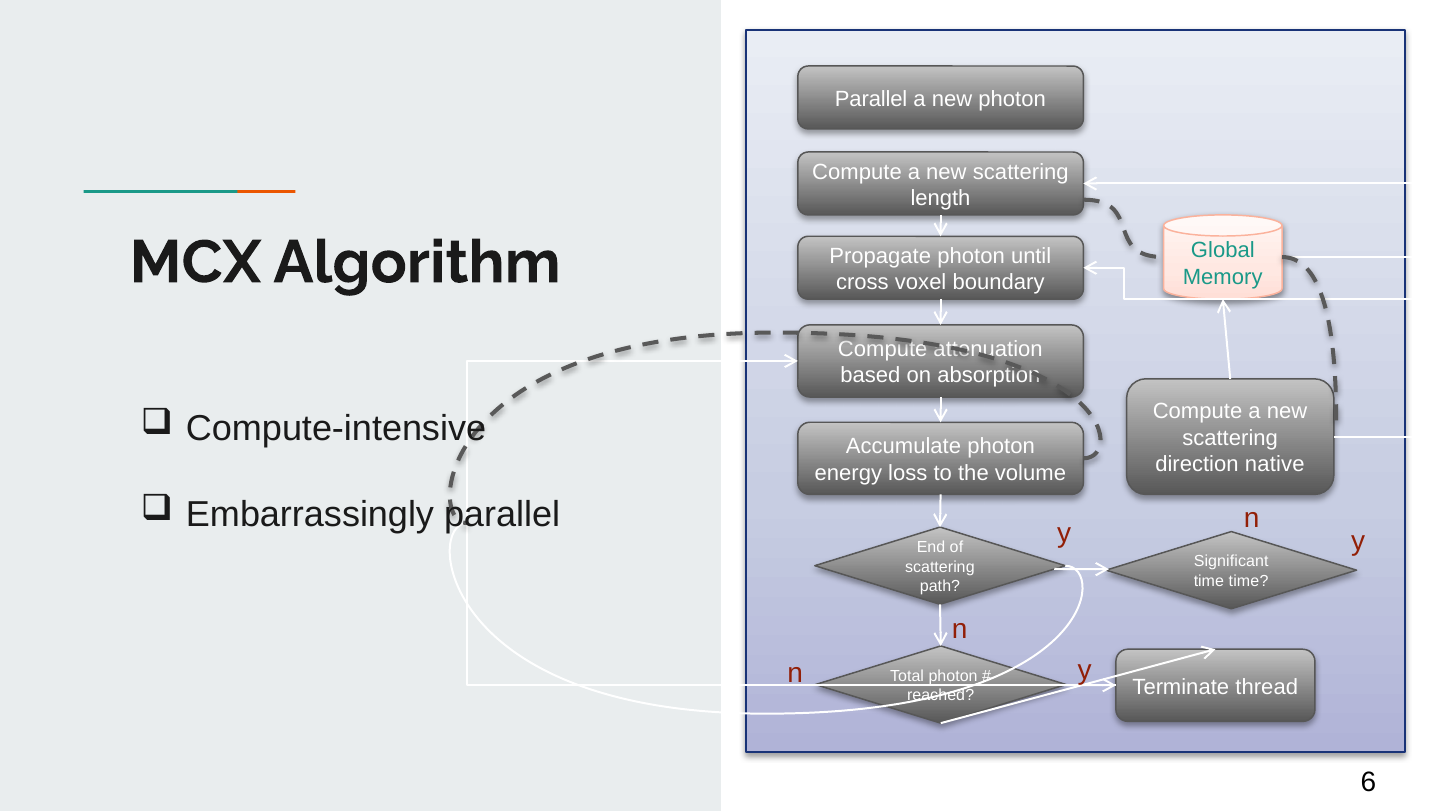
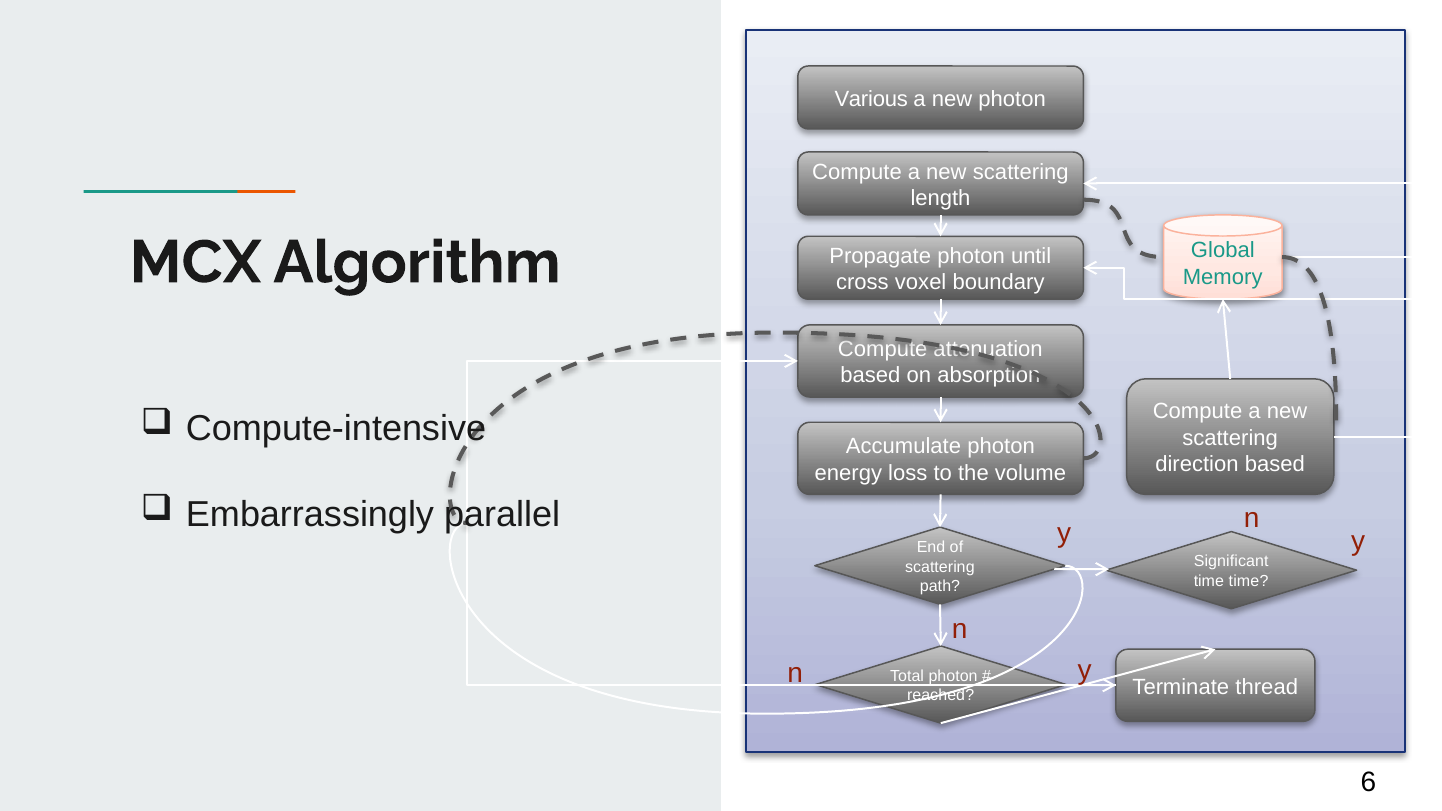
Parallel: Parallel -> Various (871, 99)
direction native: native -> based (1275, 465)
